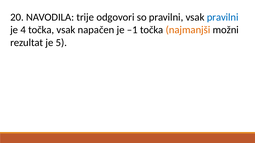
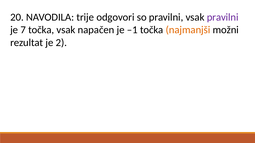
pravilni colour: blue -> purple (223, 17)
4: 4 -> 7 (23, 30)
5: 5 -> 2 (61, 43)
